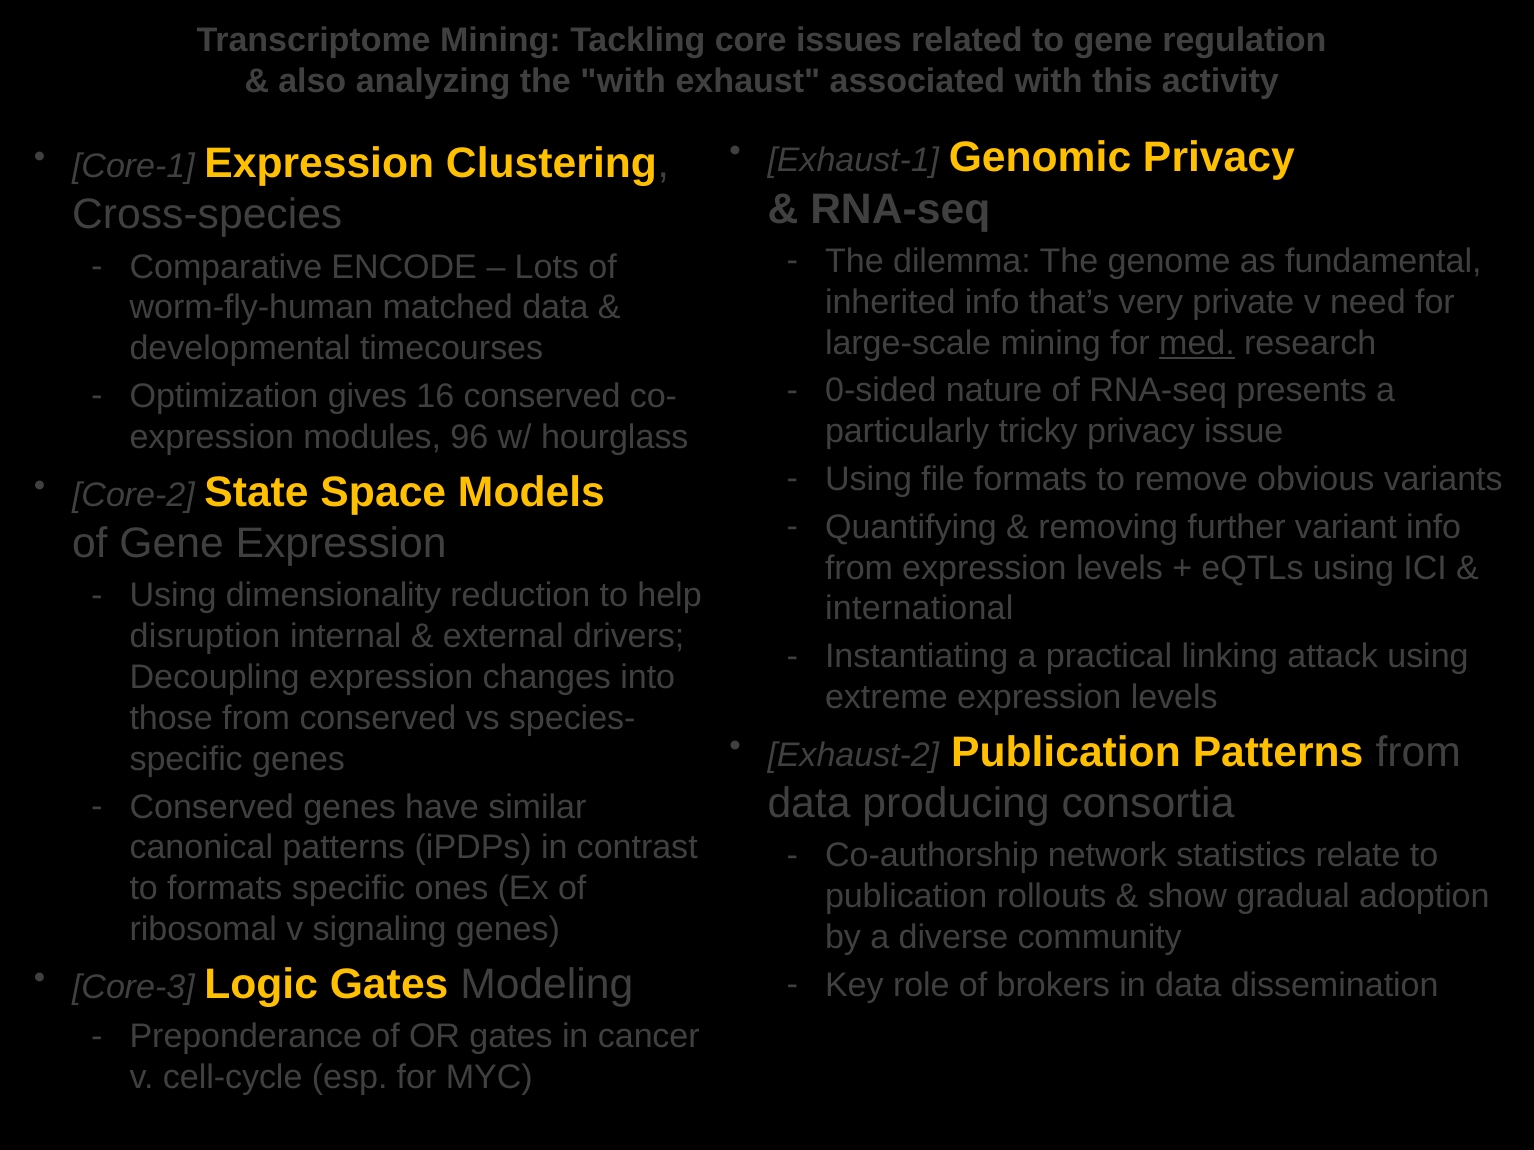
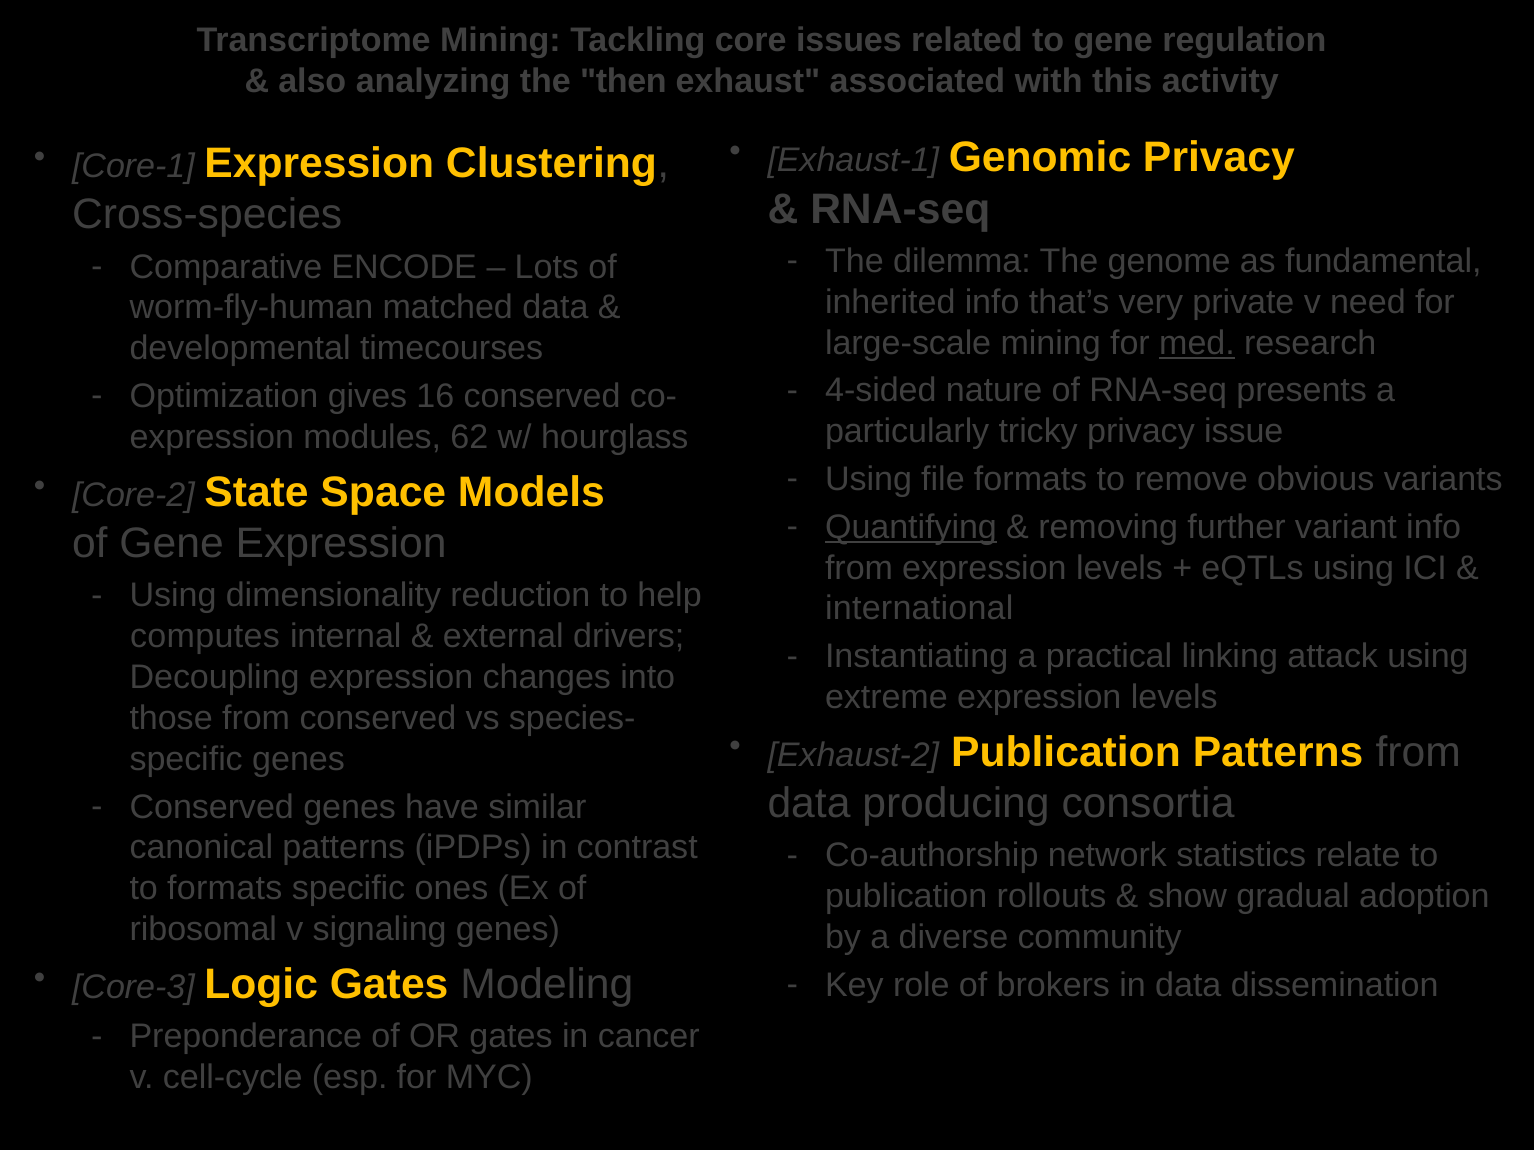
the with: with -> then (623, 82)
0-sided: 0-sided -> 4-sided (881, 391)
96: 96 -> 62 (469, 437)
Quantifying underline: none -> present (911, 527)
disruption: disruption -> computes (205, 637)
